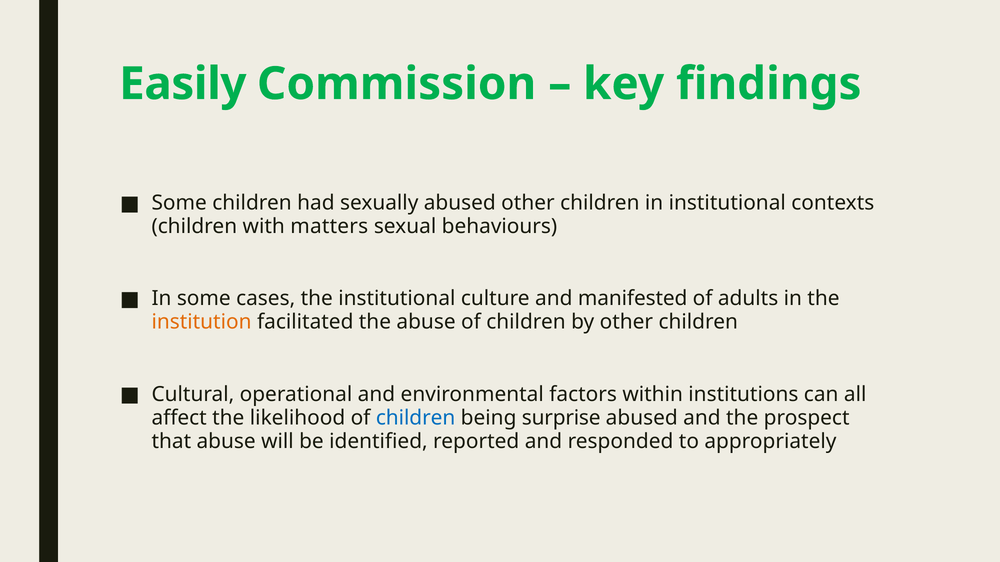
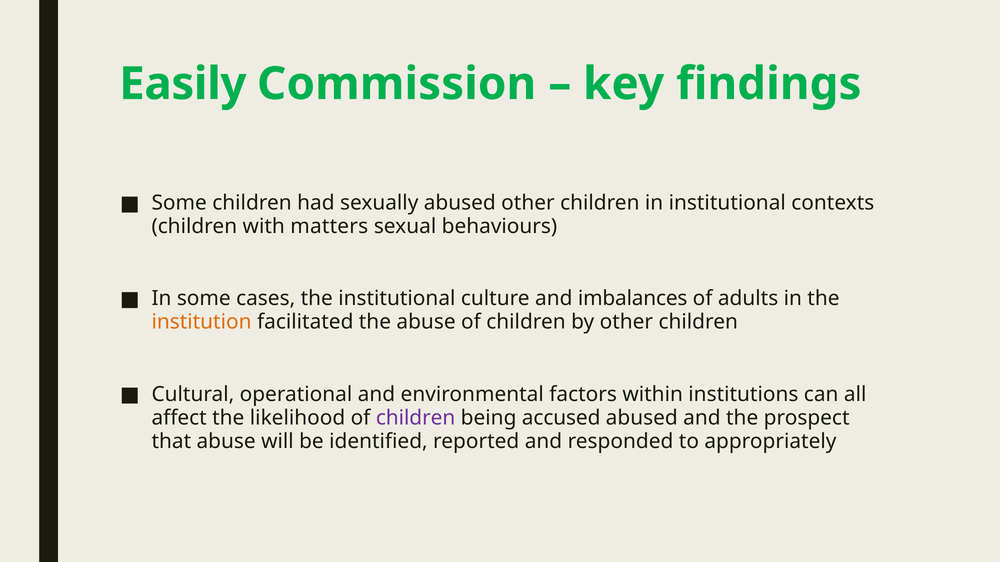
manifested: manifested -> imbalances (633, 299)
children colour: blue -> purple (416, 418)
surprise: surprise -> accused (561, 418)
